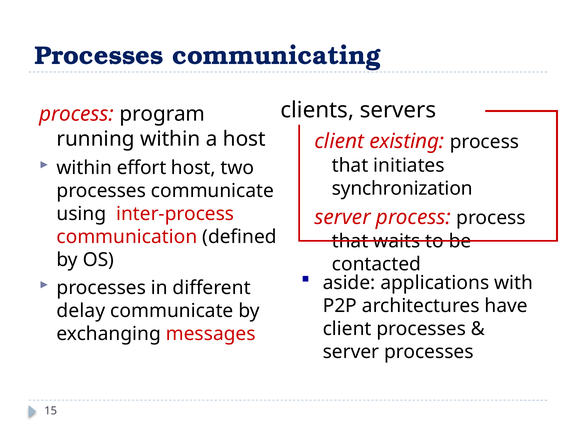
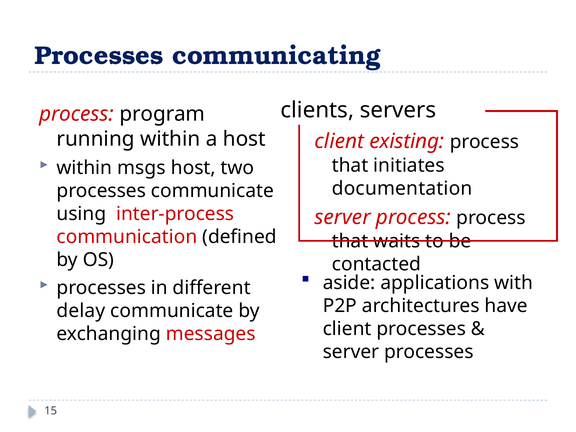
effort: effort -> msgs (141, 168)
synchronization: synchronization -> documentation (402, 188)
